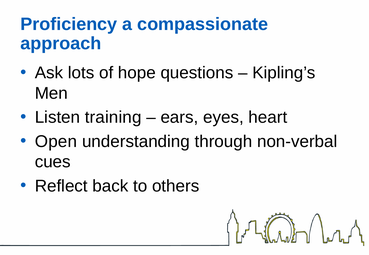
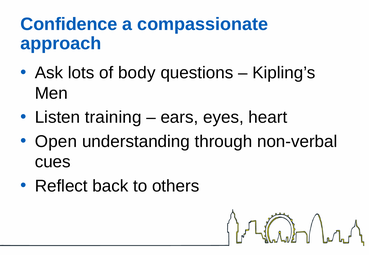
Proficiency: Proficiency -> Confidence (69, 24)
hope: hope -> body (137, 73)
